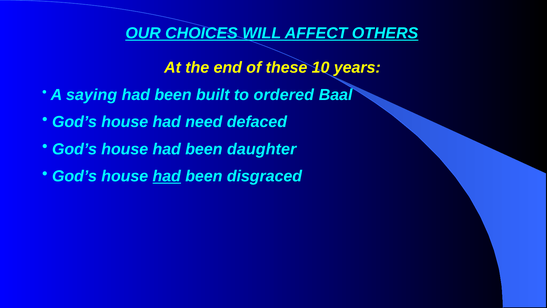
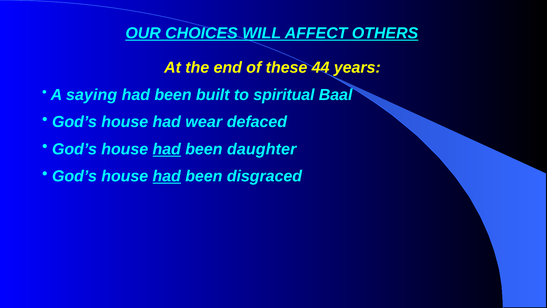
10: 10 -> 44 (321, 67)
ordered: ordered -> spiritual (284, 95)
need: need -> wear (204, 122)
had underline: none -> present (167, 149)
